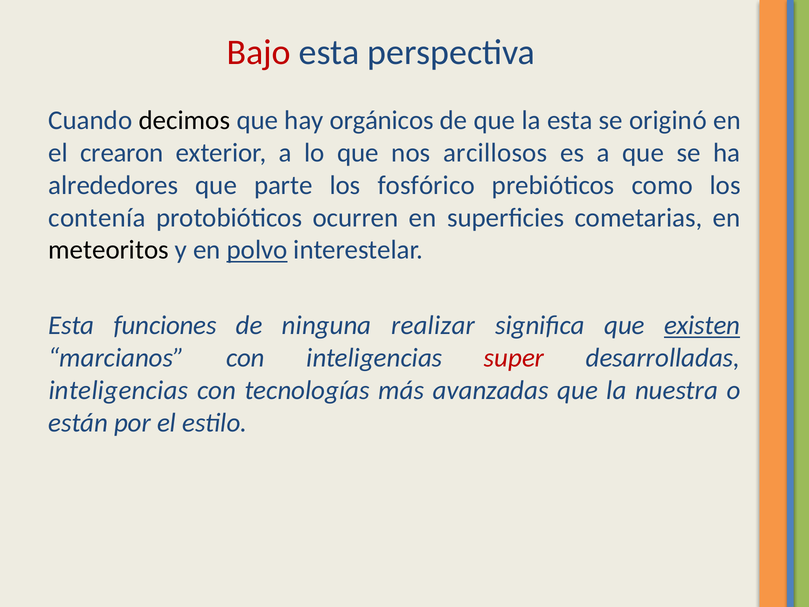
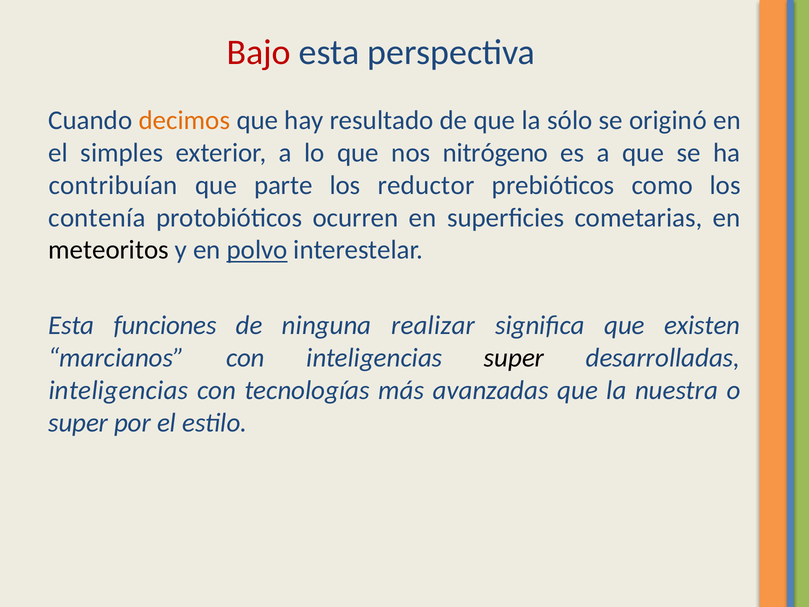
decimos colour: black -> orange (184, 121)
orgánicos: orgánicos -> resultado (382, 121)
la esta: esta -> sólo (570, 121)
crearon: crearon -> simples (122, 153)
arcillosos: arcillosos -> nitrógeno (496, 153)
alrededores: alrededores -> contribuían (113, 185)
fosfórico: fosfórico -> reductor (426, 185)
existen underline: present -> none (702, 325)
super colour: red -> black (514, 358)
están: están -> super (78, 423)
